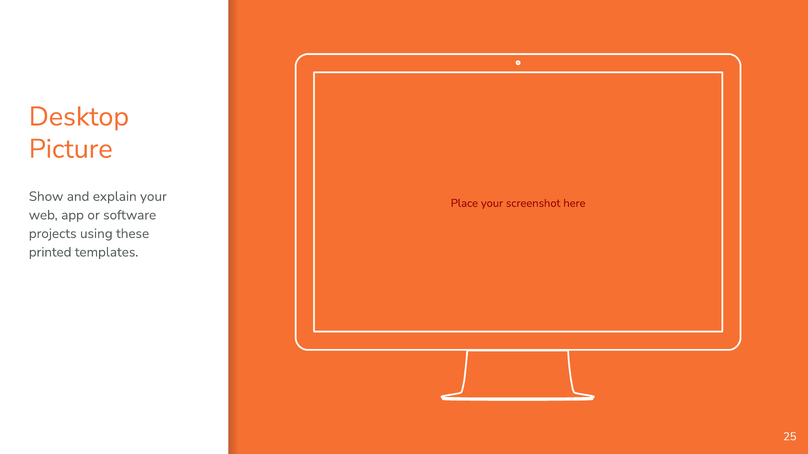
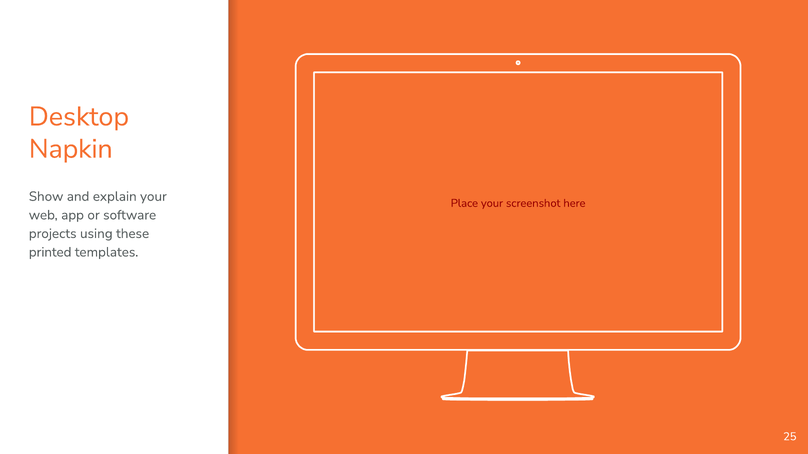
Picture: Picture -> Napkin (71, 149)
